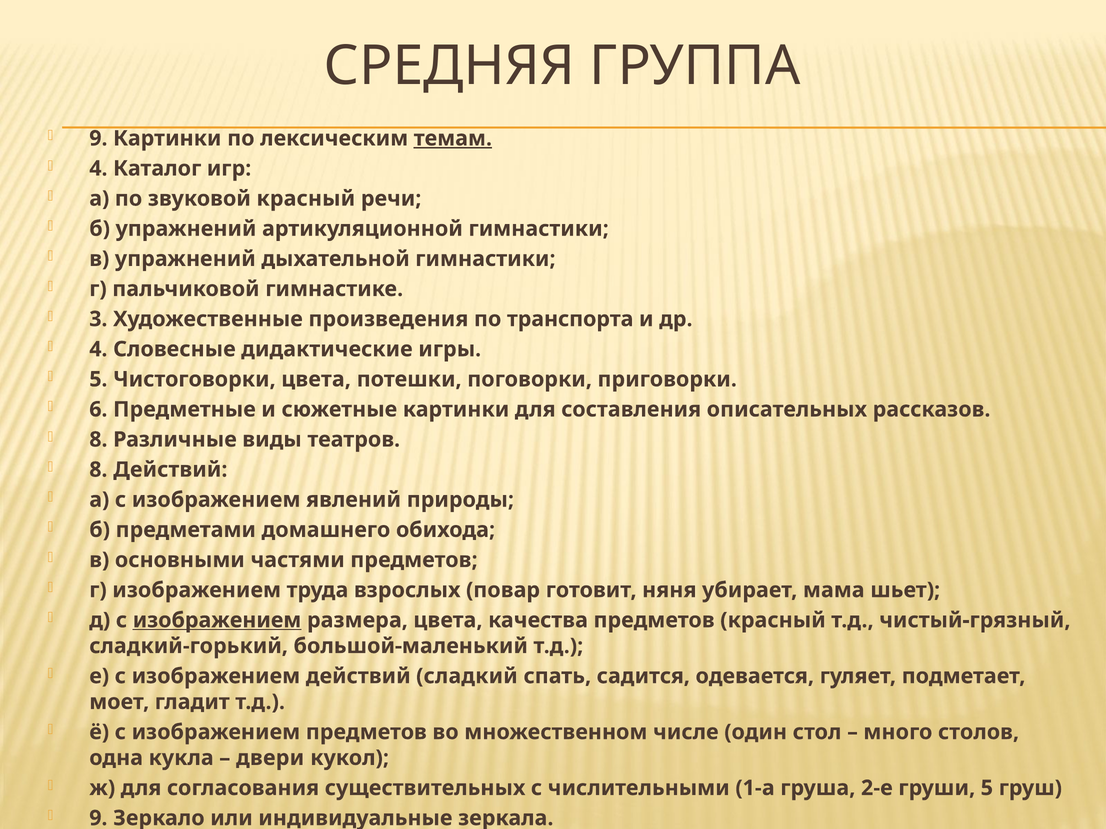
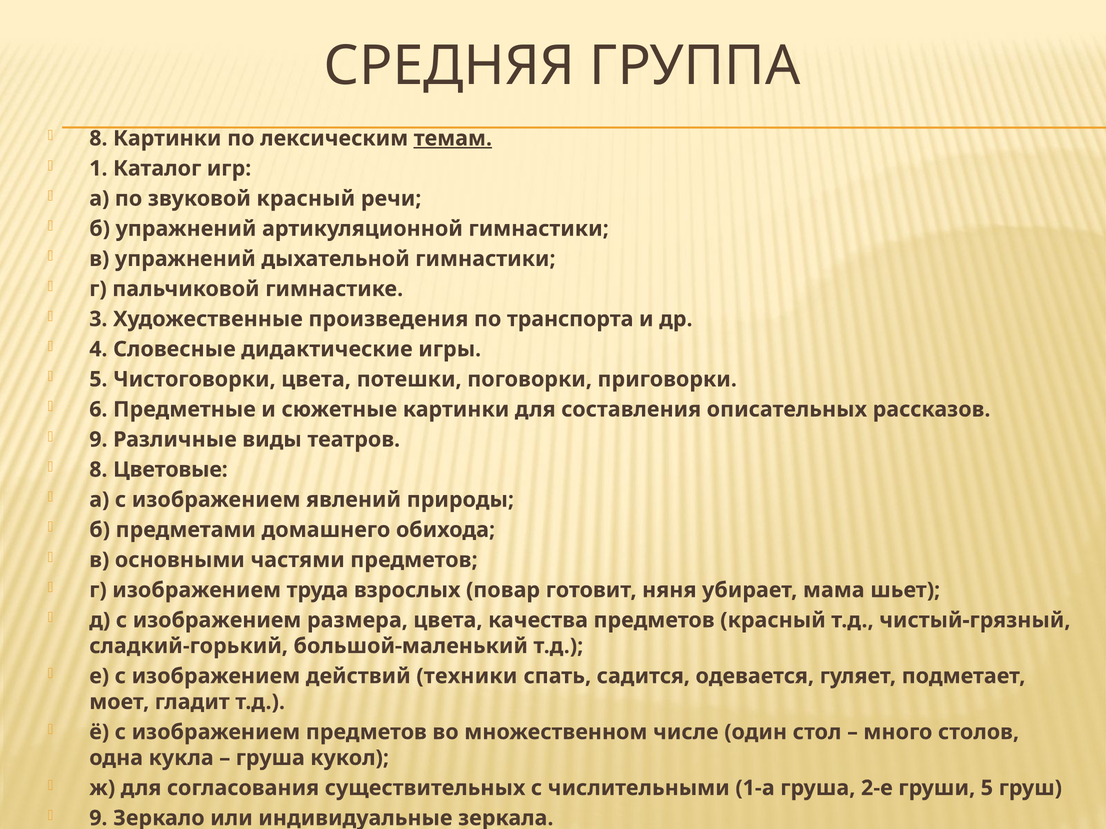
9: 9 -> 8 (98, 138)
4: 4 -> 1 (98, 169)
8: 8 -> 9 (98, 440)
8 Действий: Действий -> Цветовые (170, 470)
изображением underline: present -> none (217, 621)
сладкий: сладкий -> техники (467, 677)
двери: двери -> груша (270, 758)
